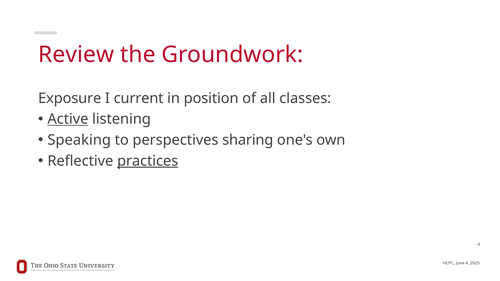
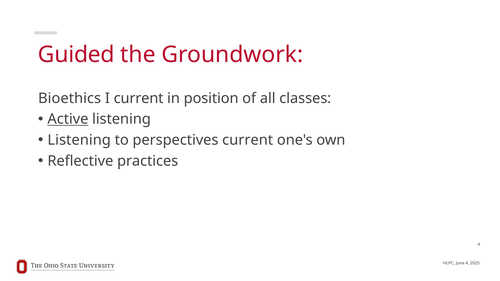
Review: Review -> Guided (76, 55)
Exposure: Exposure -> Bioethics (70, 98)
Speaking: Speaking -> Listening (79, 140)
perspectives sharing: sharing -> current (248, 140)
practices underline: present -> none (148, 161)
